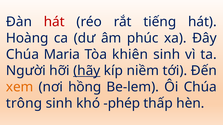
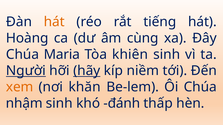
hát colour: red -> orange (54, 22)
phúc: phúc -> cùng (143, 38)
Người underline: none -> present (26, 71)
hồng: hồng -> khăn (85, 87)
trông: trông -> nhậm (24, 104)
phép: phép -> đánh (122, 104)
